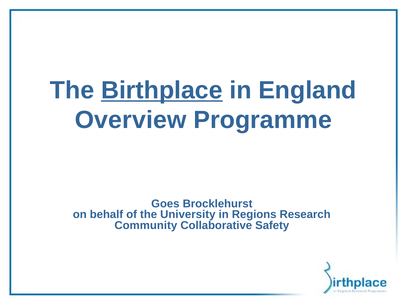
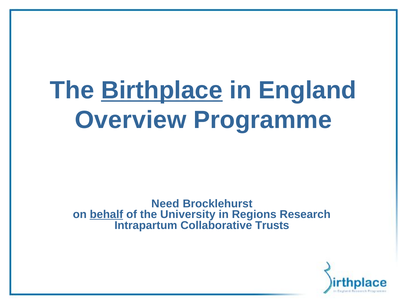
Goes: Goes -> Need (165, 204)
behalf underline: none -> present (106, 215)
Community: Community -> Intrapartum (146, 226)
Safety: Safety -> Trusts (272, 226)
